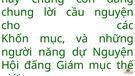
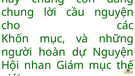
năng: năng -> hoàn (52, 52)
đấng: đấng -> nhan (38, 65)
